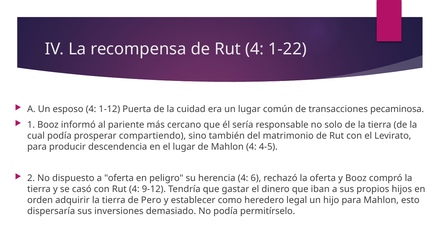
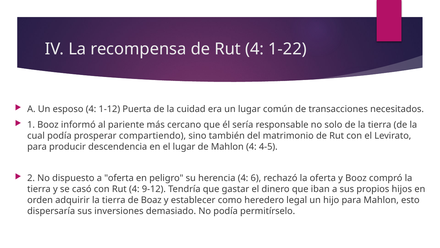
pecaminosa: pecaminosa -> necesitados (397, 109)
Pero: Pero -> Boaz (151, 200)
